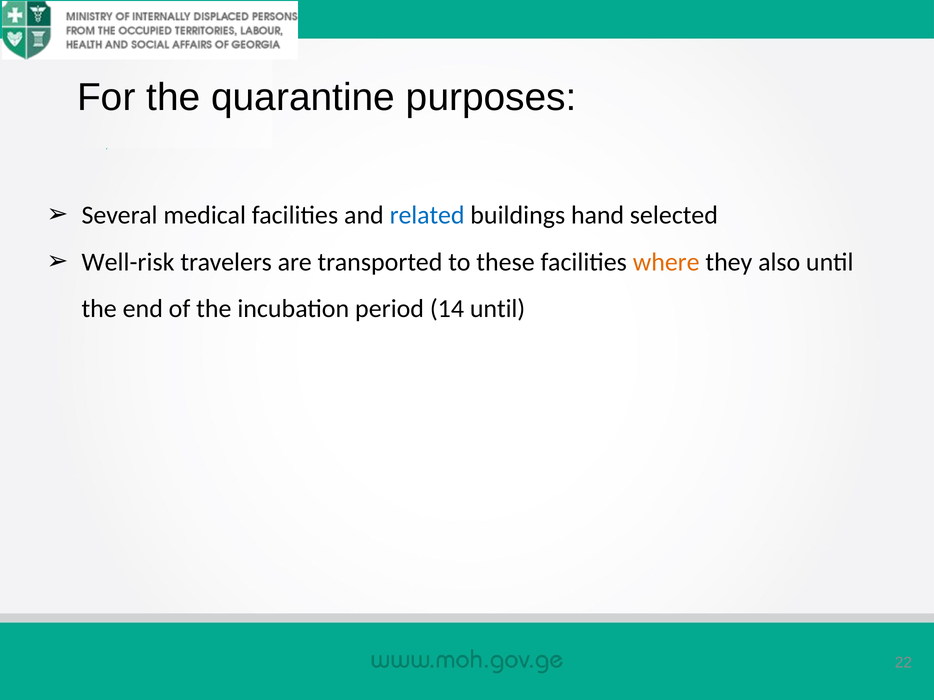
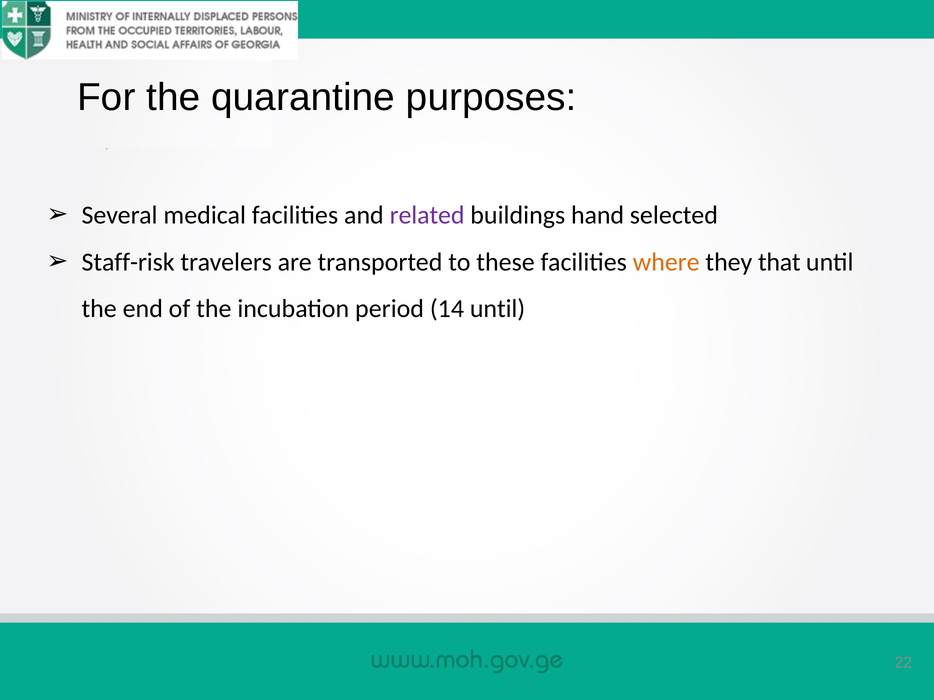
related colour: blue -> purple (427, 215)
Well-risk: Well-risk -> Staff-risk (128, 262)
also: also -> that (779, 262)
